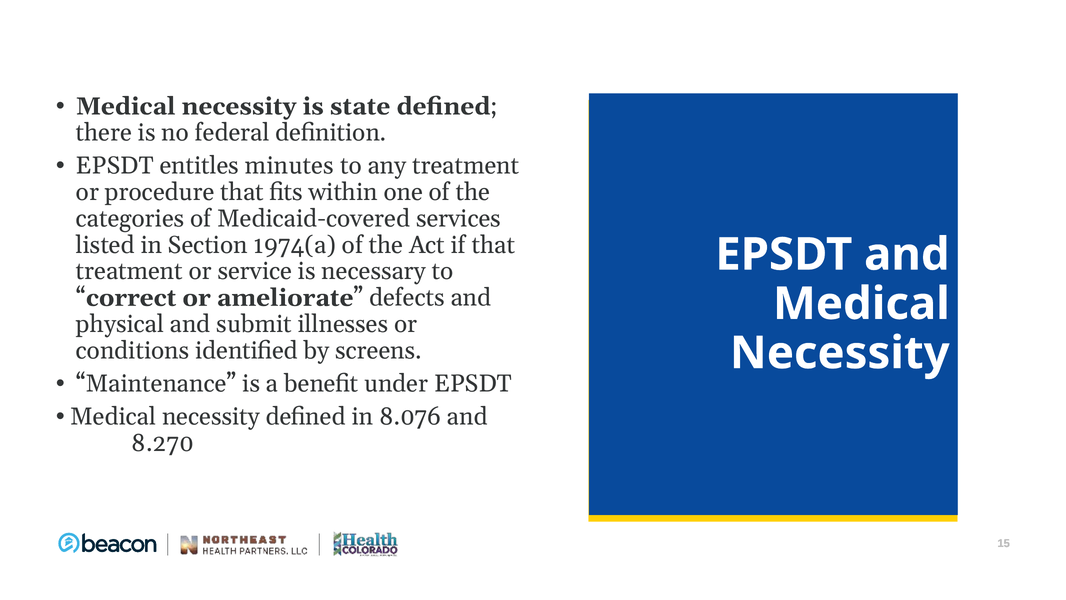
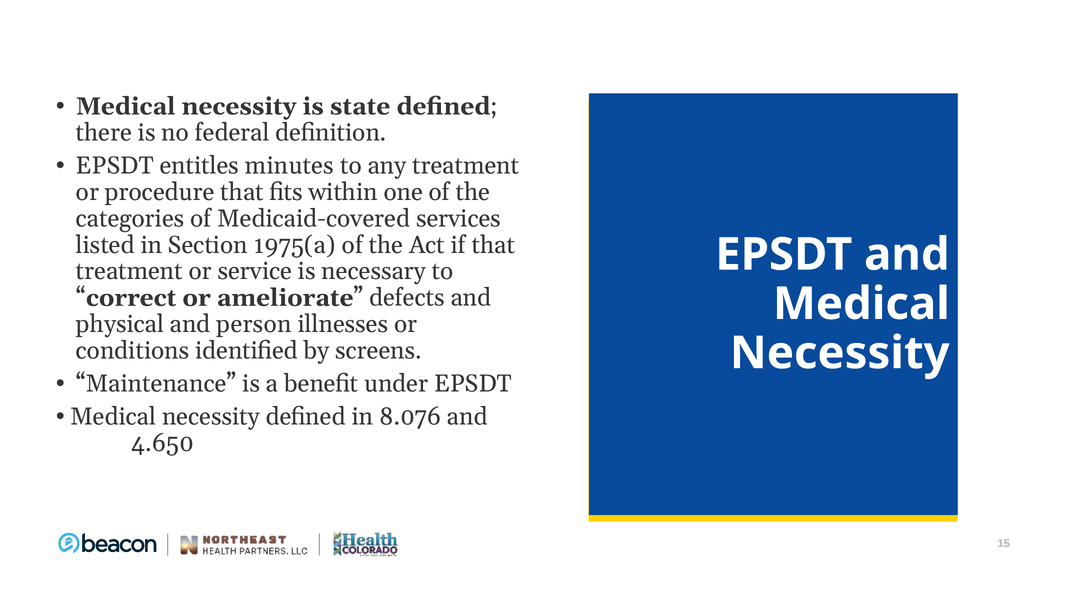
1974(a: 1974(a -> 1975(a (295, 245)
submit: submit -> person (254, 324)
8.270: 8.270 -> 4.650 (163, 443)
